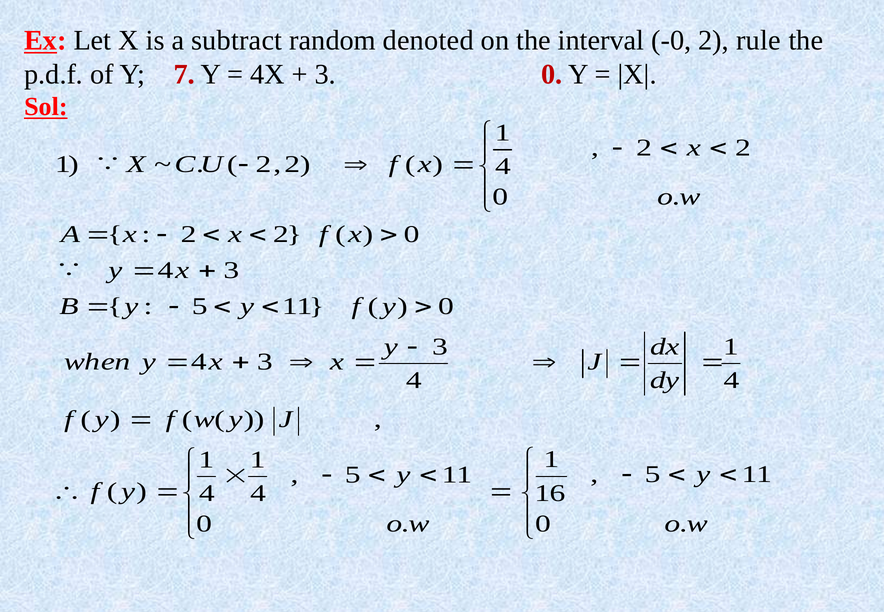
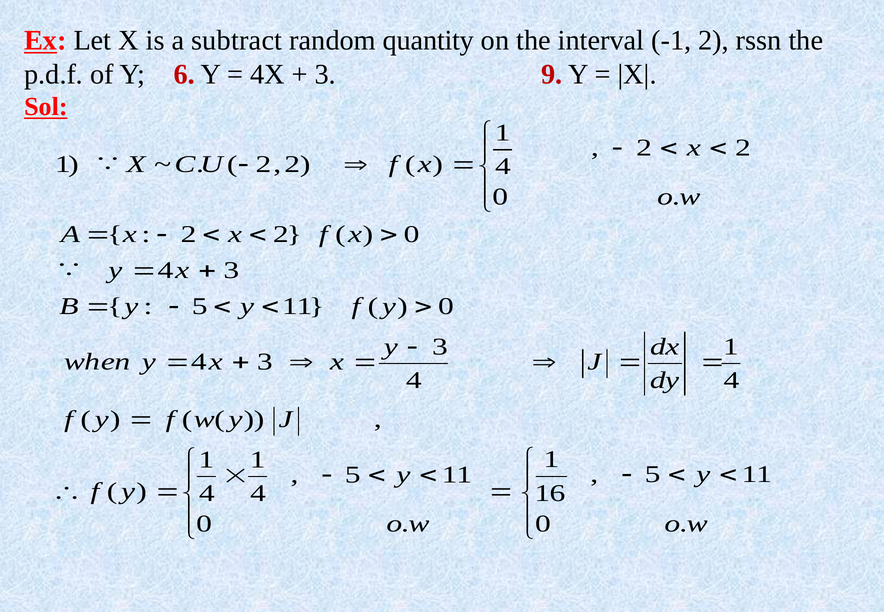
denoted: denoted -> quantity (428, 40)
-0: -0 -> -1 (671, 40)
rule: rule -> rssn (759, 40)
7: 7 -> 6 (184, 74)
3 0: 0 -> 9 (552, 74)
